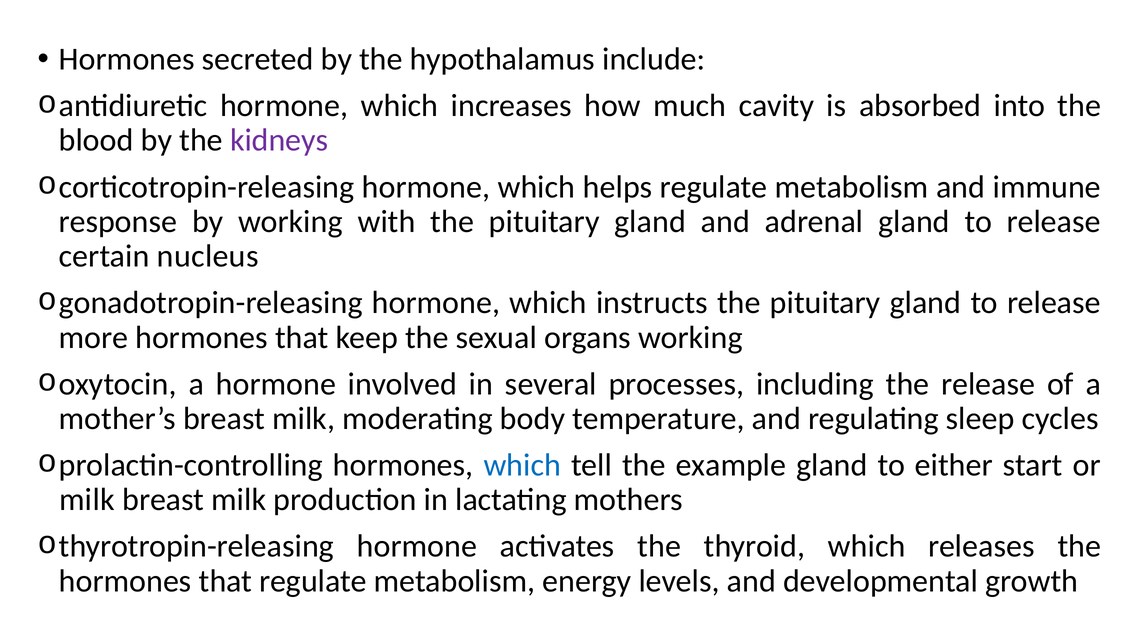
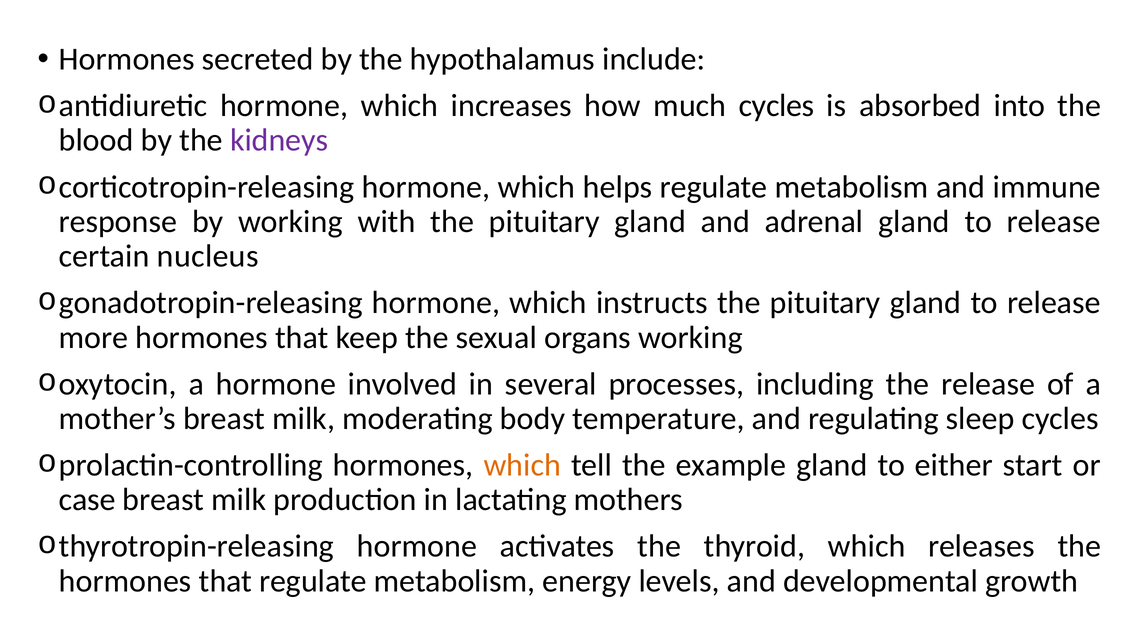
much cavity: cavity -> cycles (777, 106)
which colour: blue -> orange (522, 465)
milk: milk -> case (87, 500)
